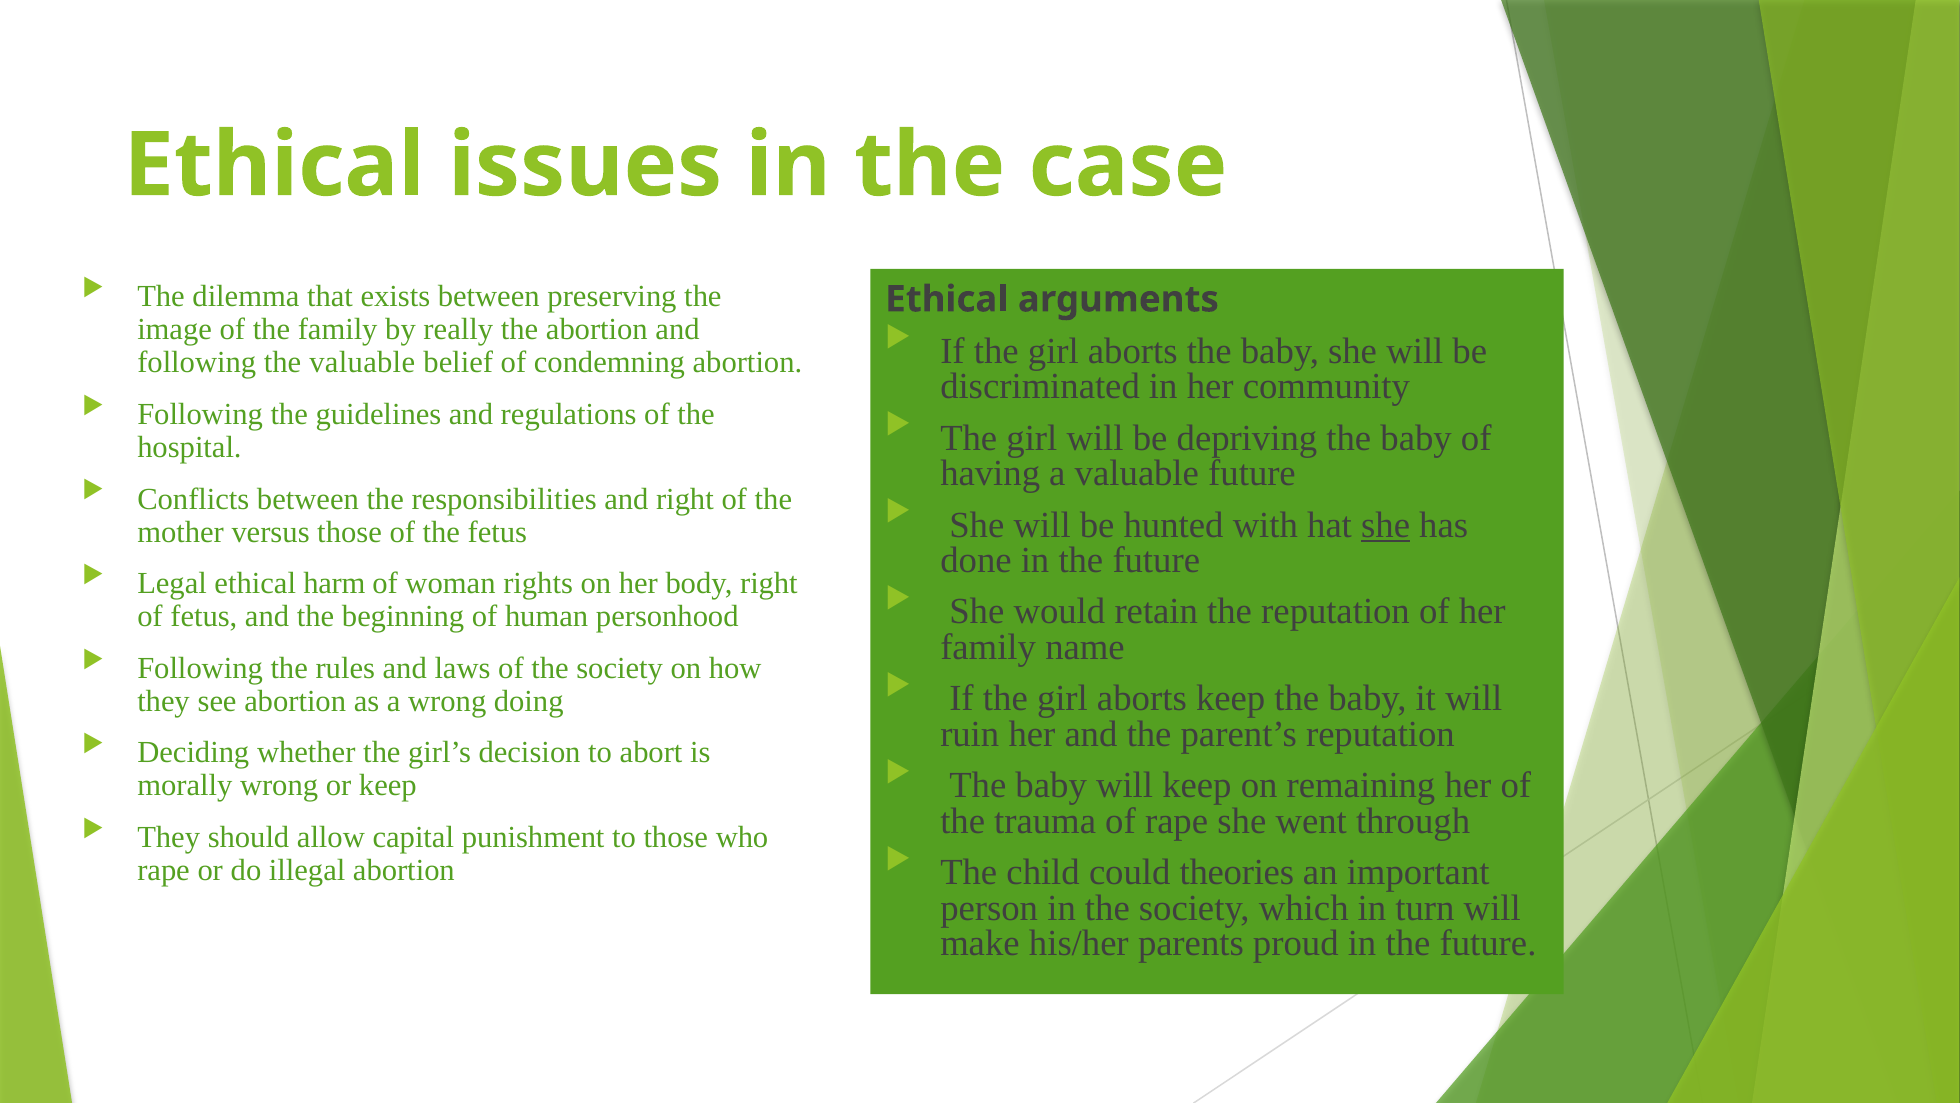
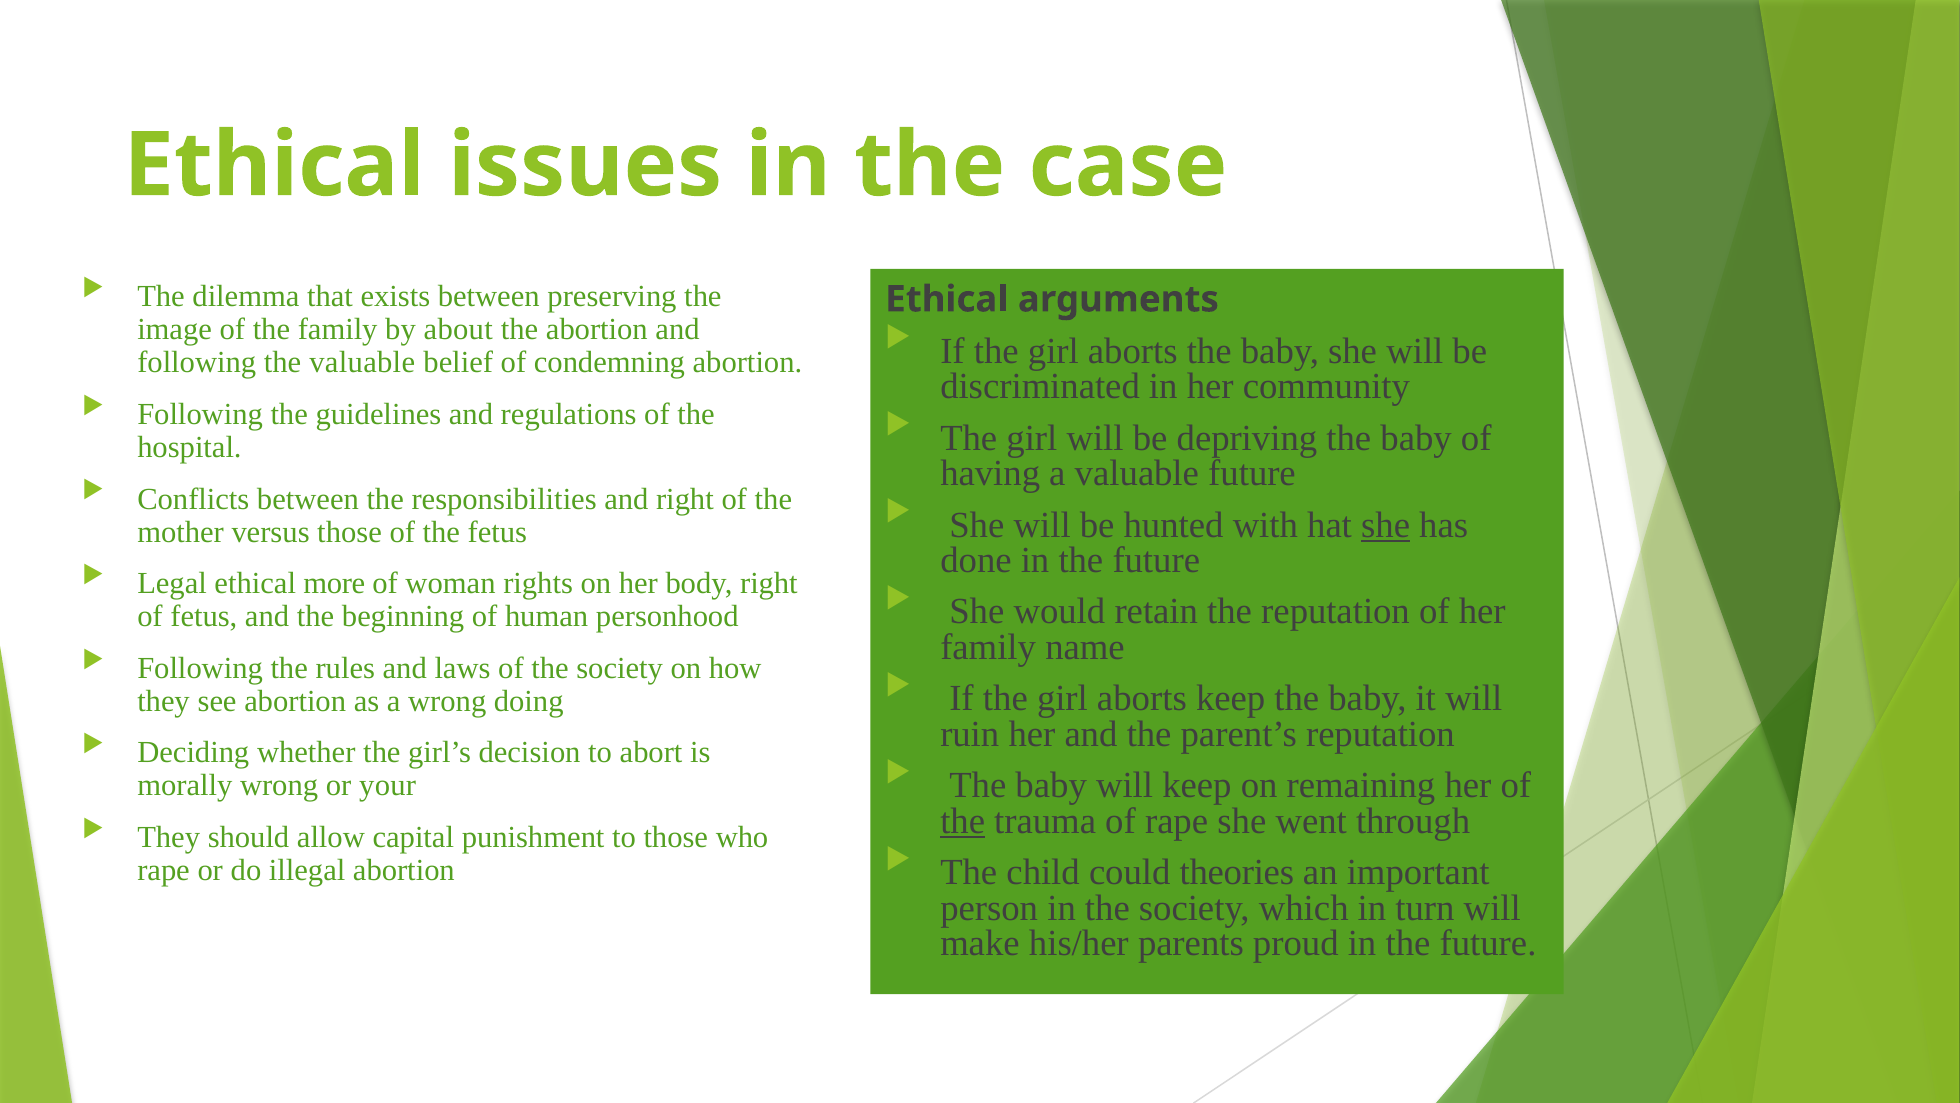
really: really -> about (458, 330)
harm: harm -> more (334, 583)
or keep: keep -> your (388, 785)
the underline: none -> present (963, 821)
